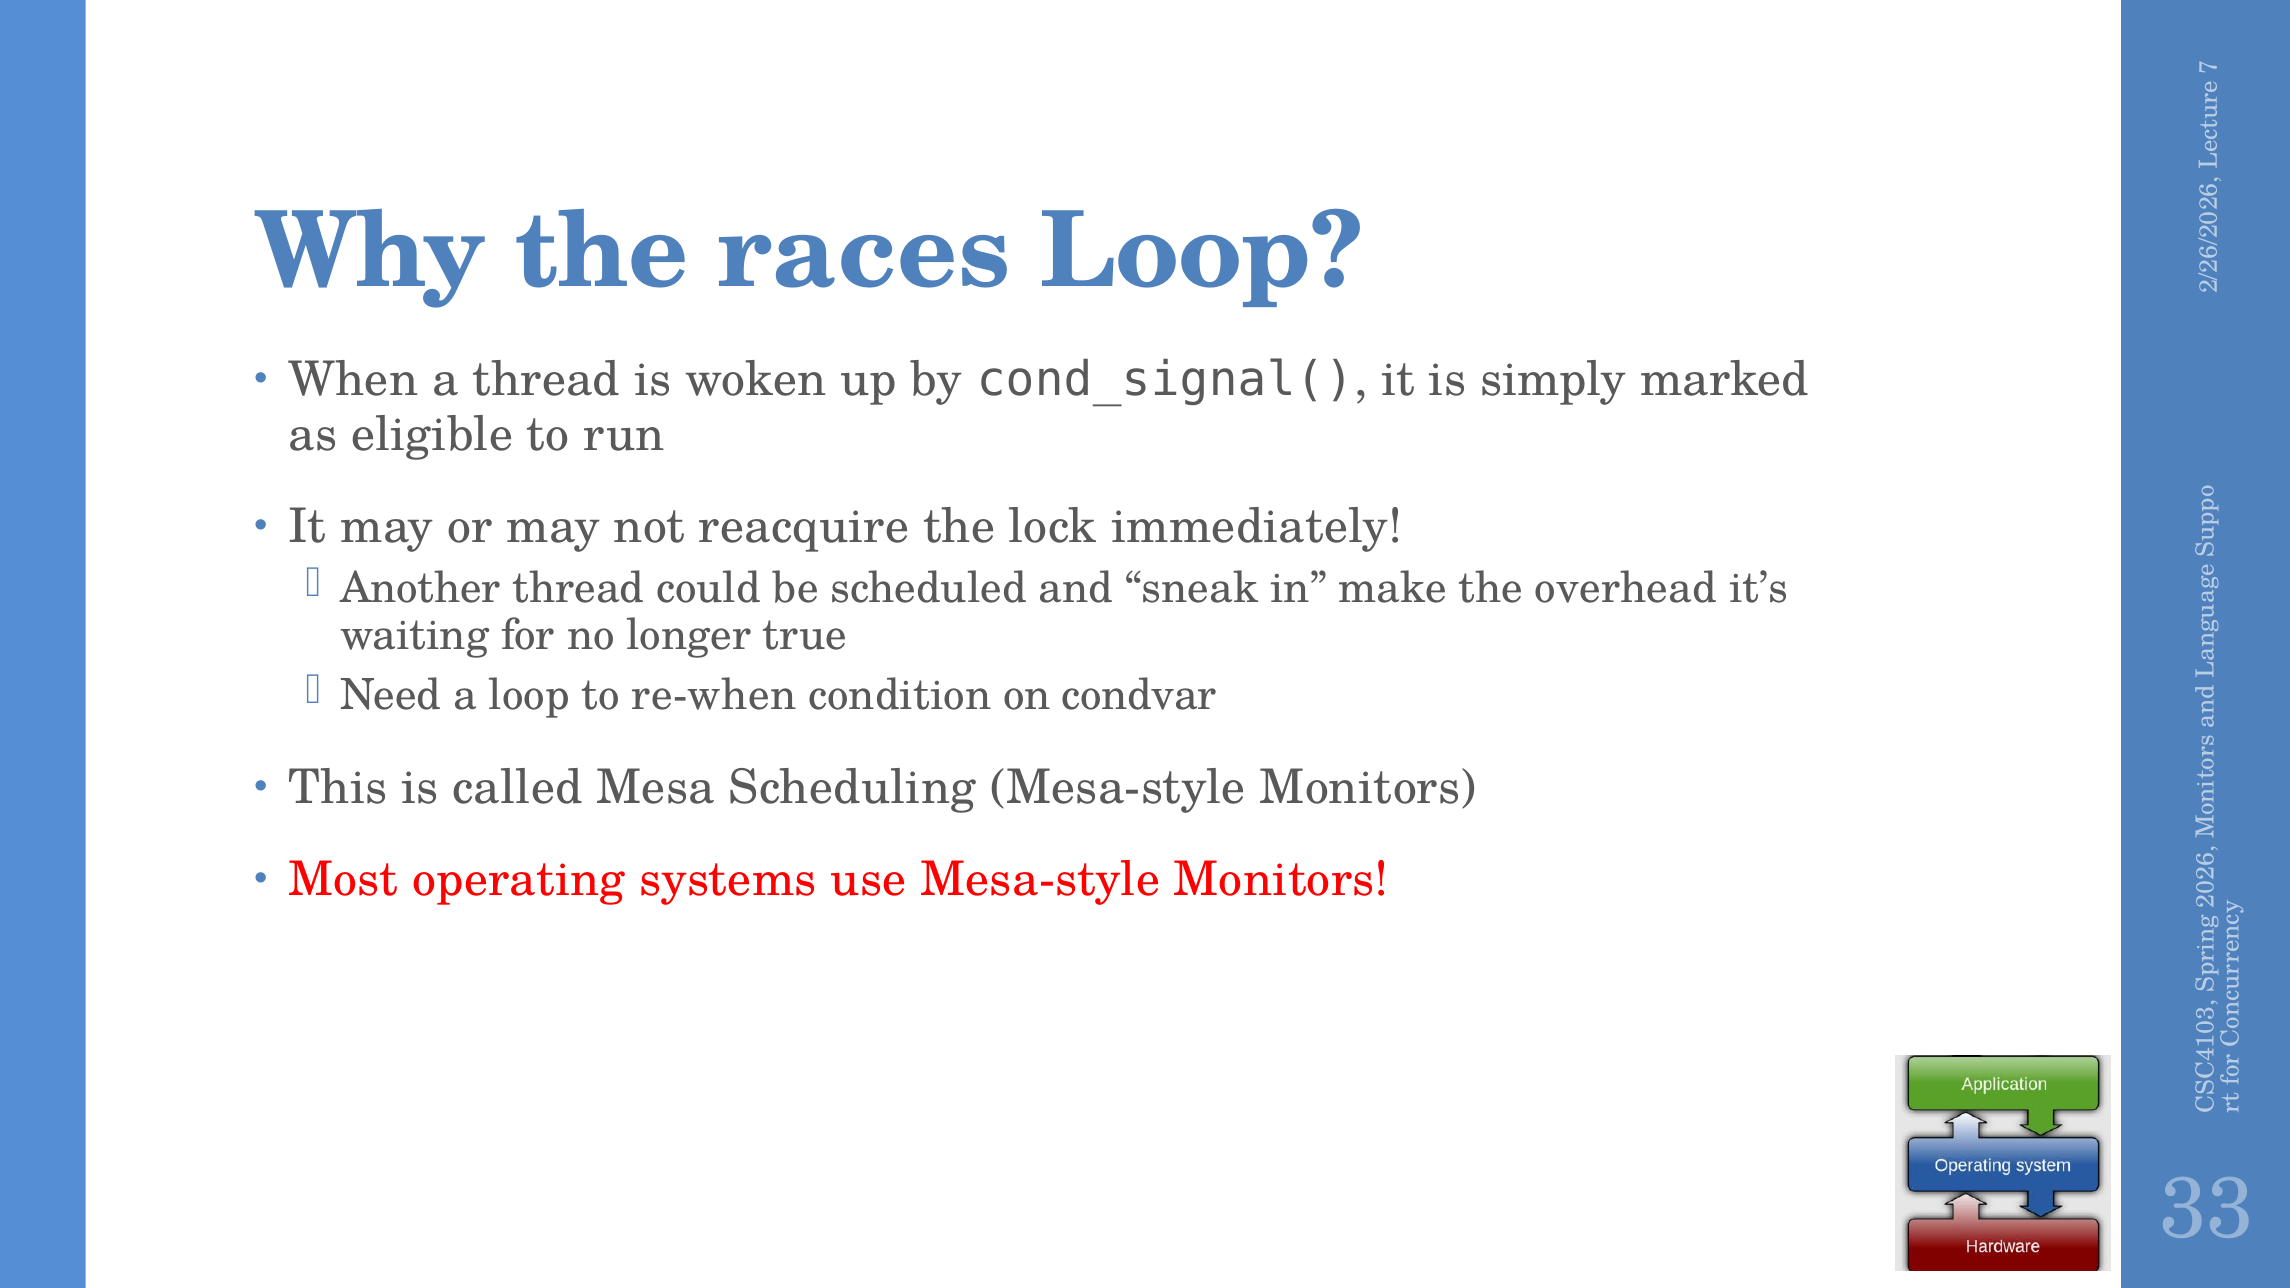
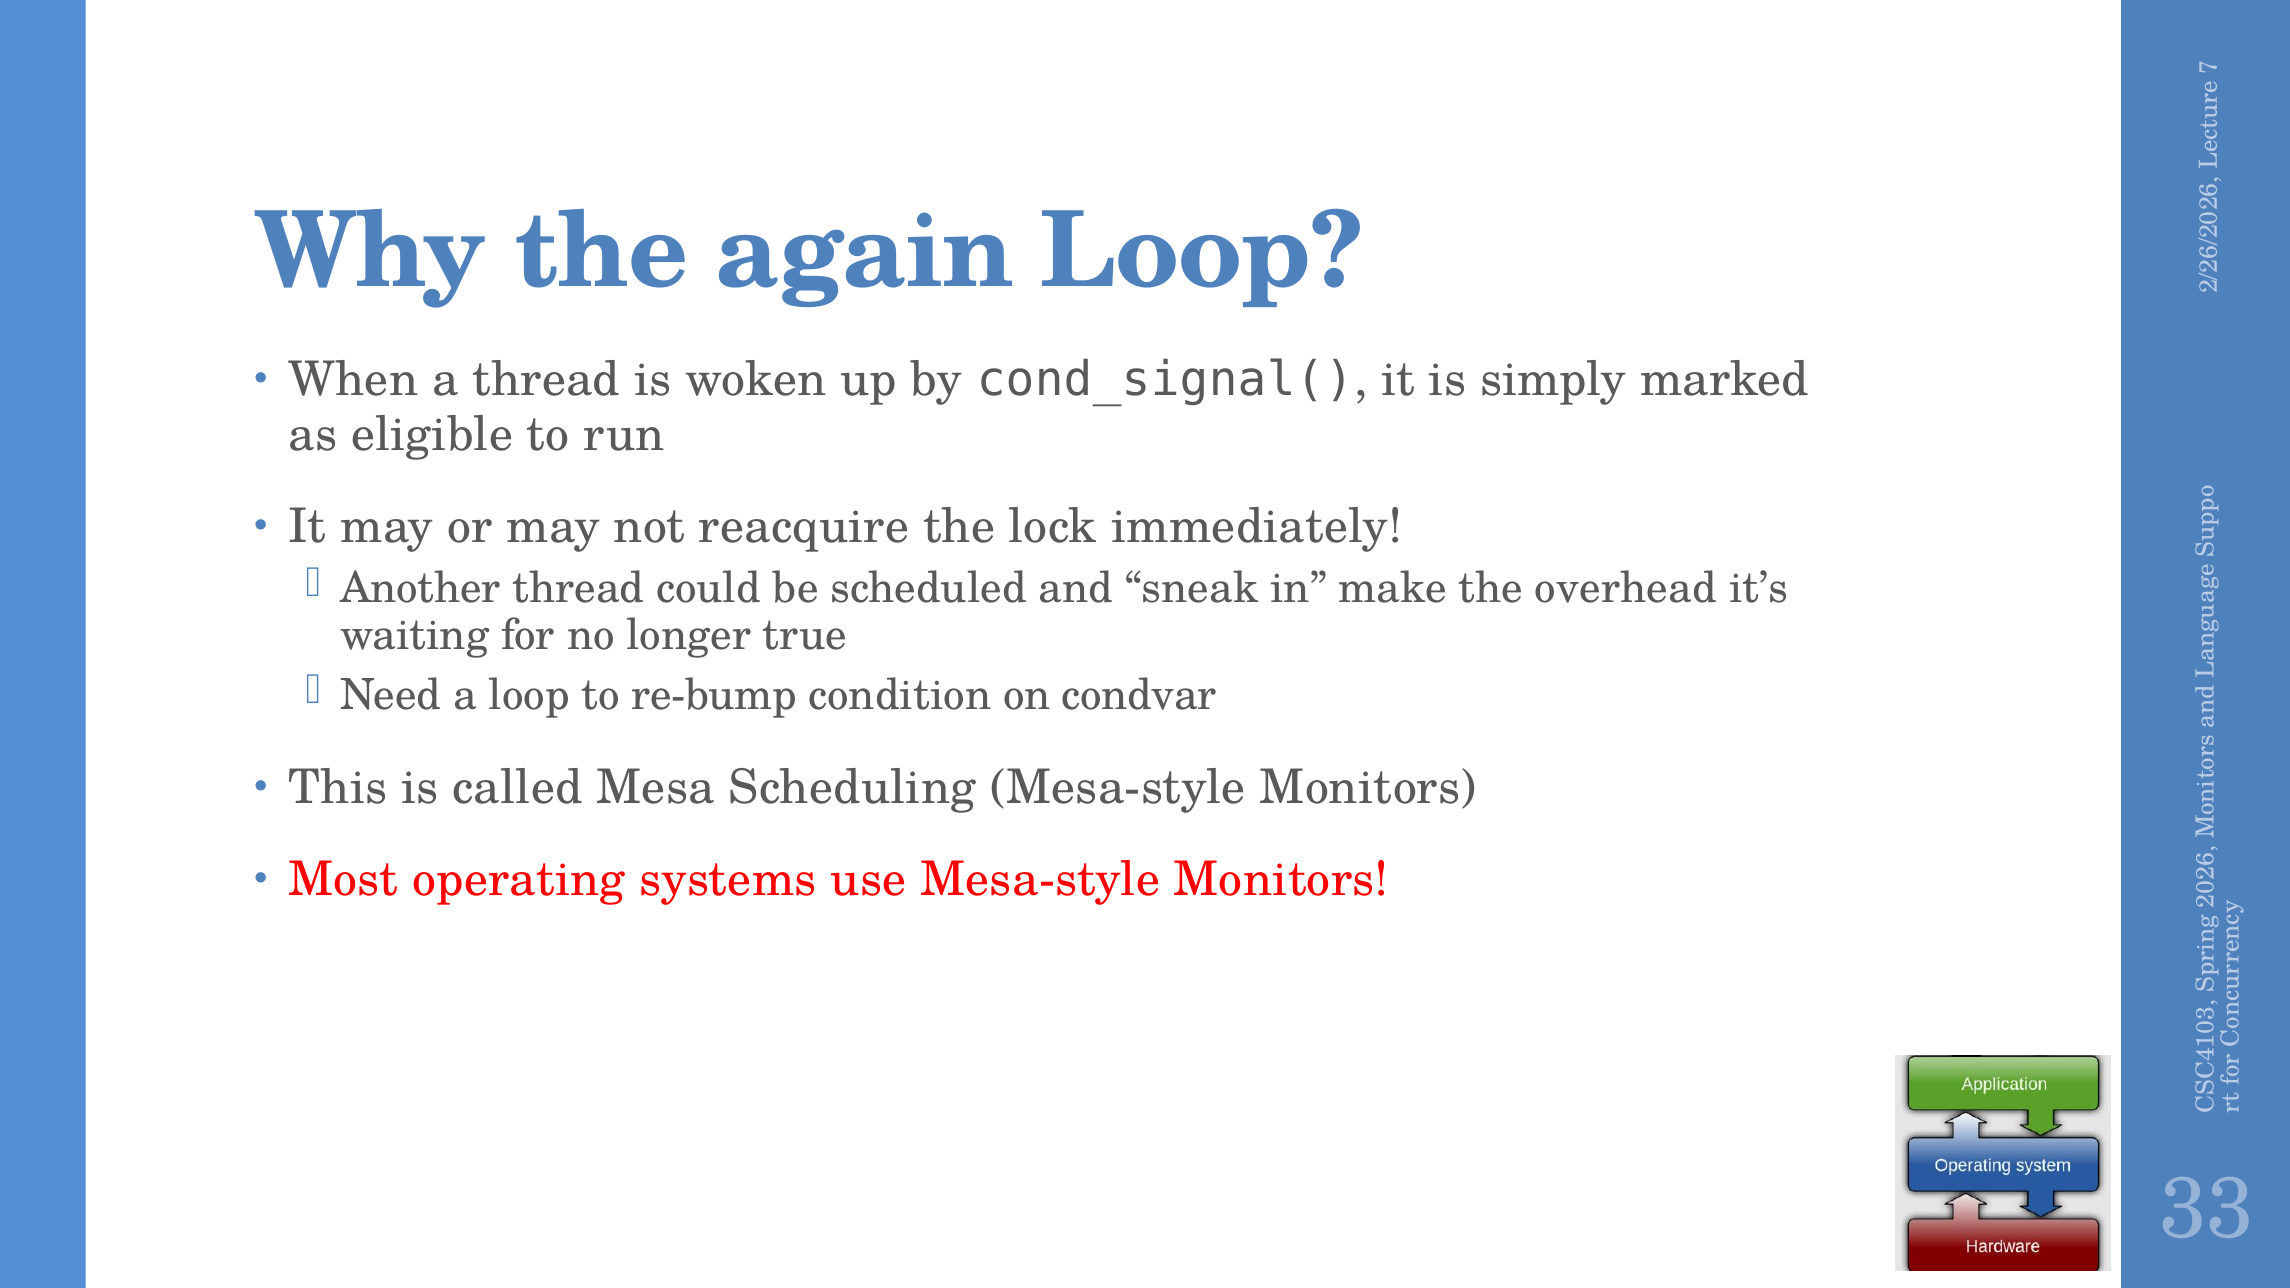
races: races -> again (865, 252)
re-when: re-when -> re-bump (715, 696)
